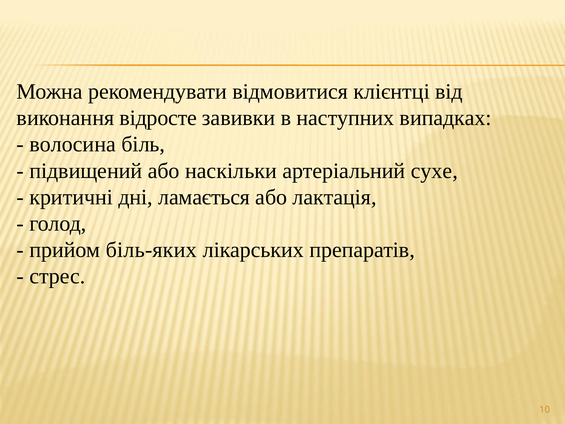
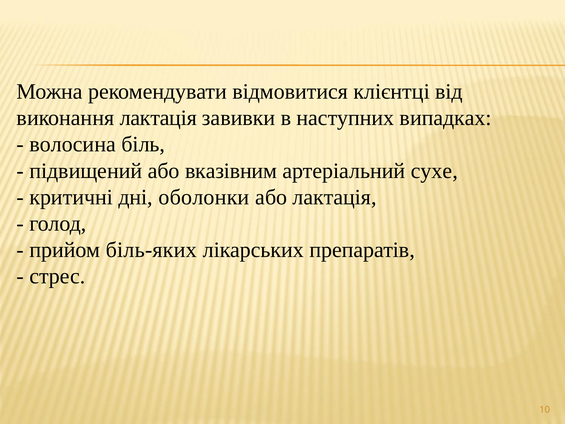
виконання відросте: відросте -> лактація (158, 118)
наскільки: наскільки -> вказівним (231, 171)
ламається: ламається -> оболонки (204, 197)
